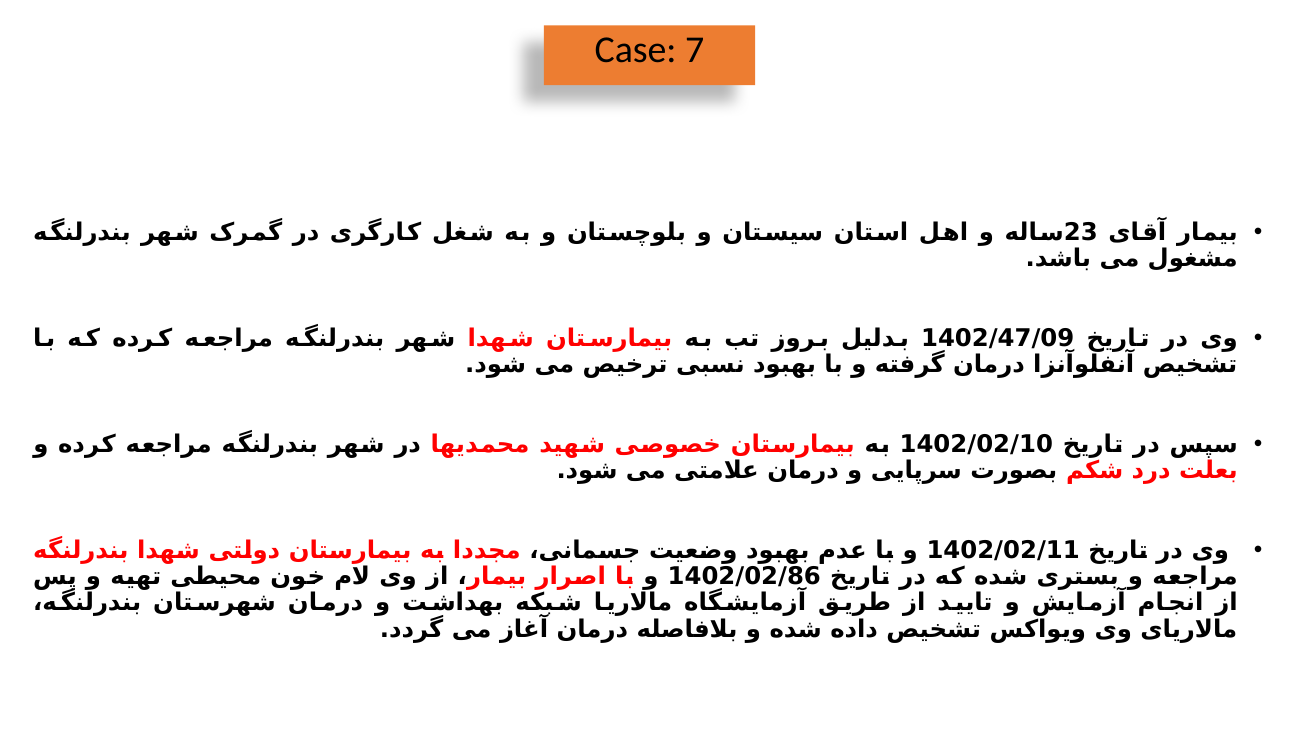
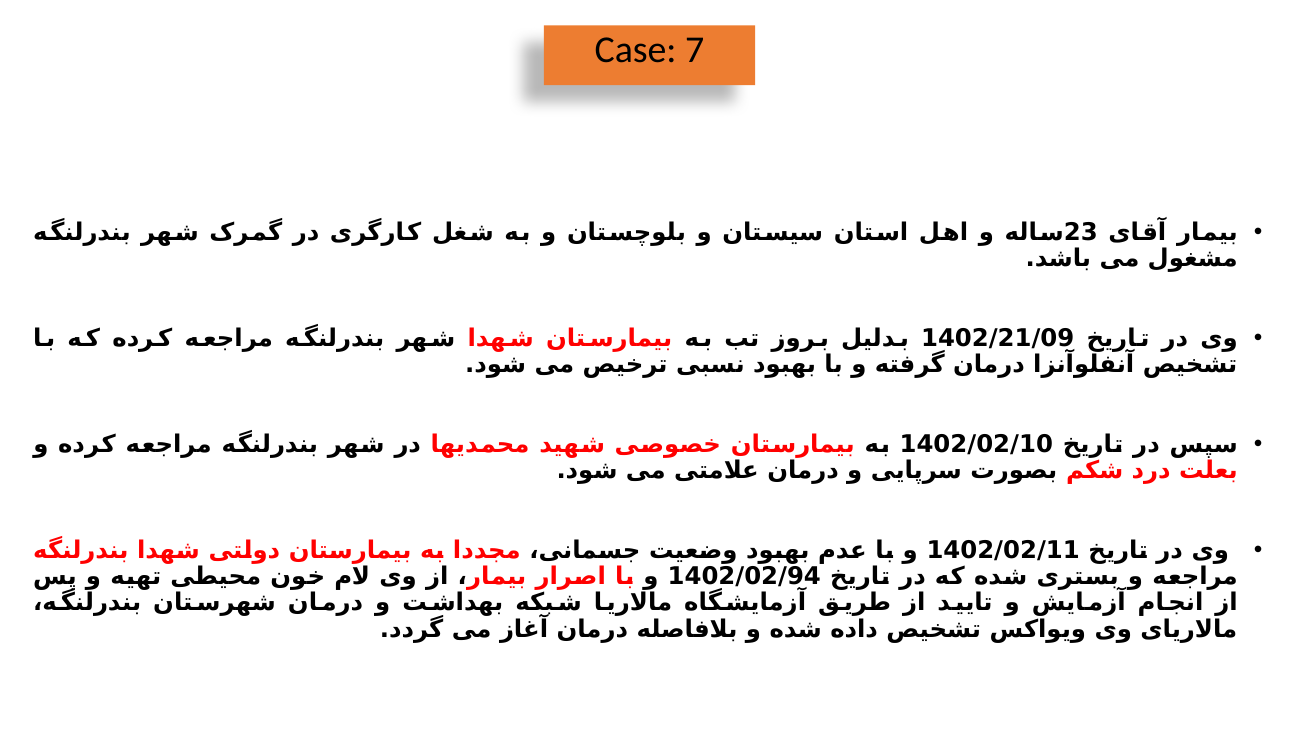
1402/47/09: 1402/47/09 -> 1402/21/09 (998, 338)
1402/02/86: 1402/02/86 -> 1402/02/94 (744, 576)
